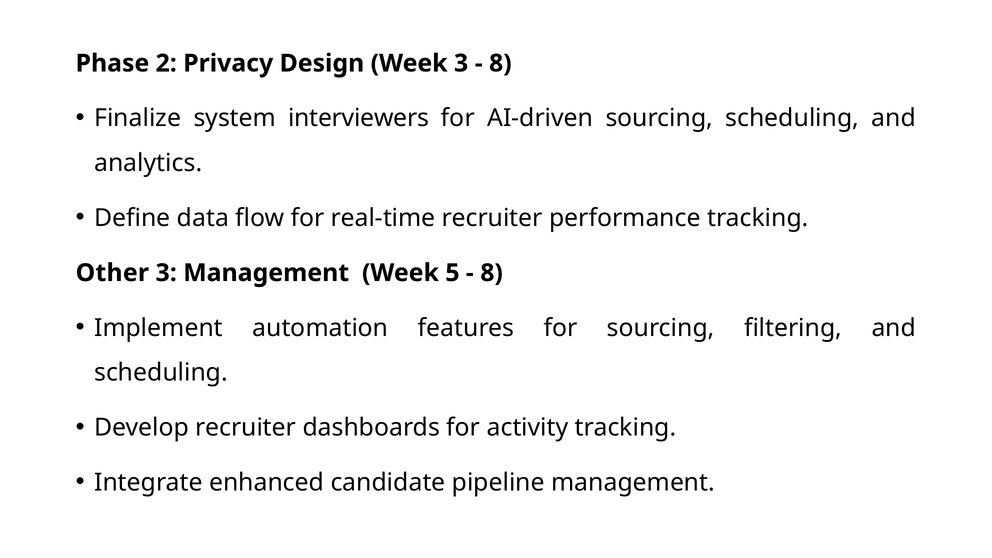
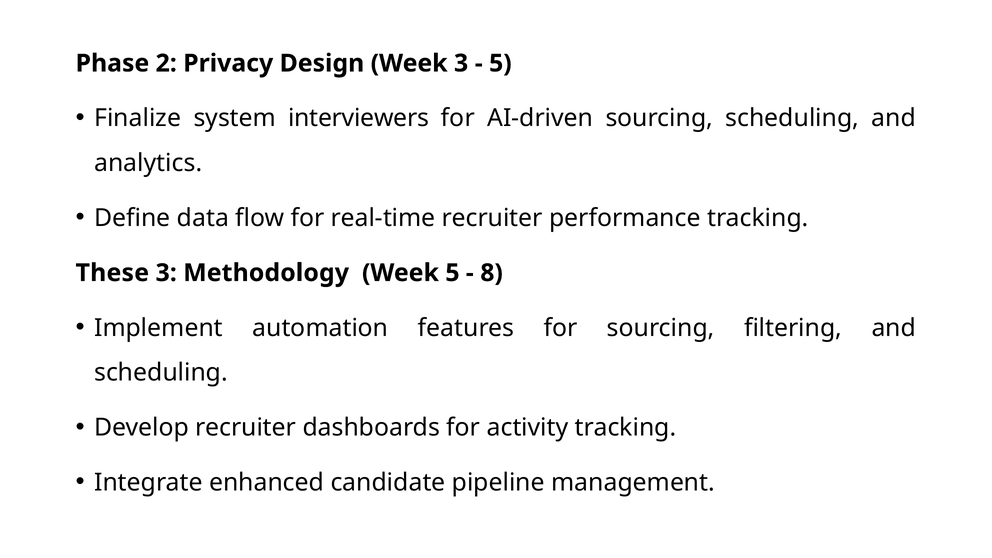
8: 8 -> 5 (500, 63)
Other: Other -> These (112, 273)
3 Management: Management -> Methodology (266, 273)
